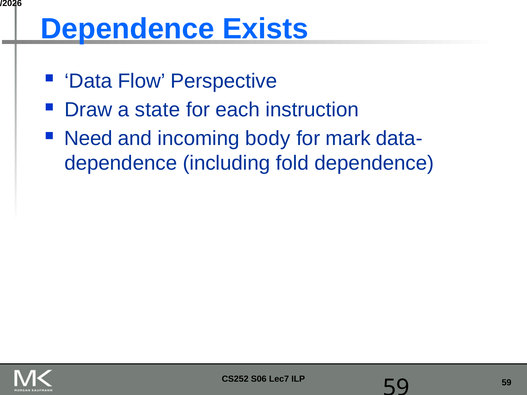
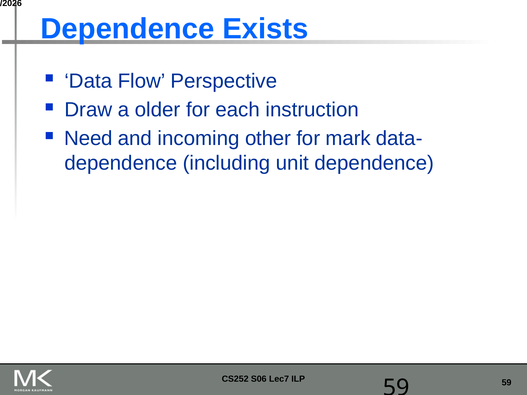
state: state -> older (158, 110)
body: body -> other (268, 139)
fold: fold -> unit (292, 163)
